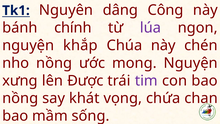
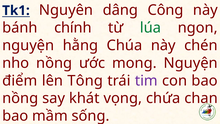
lúa colour: purple -> green (150, 28)
khắp: khắp -> hằng (80, 45)
xưng: xưng -> điểm (20, 80)
Được: Được -> Tông (85, 80)
